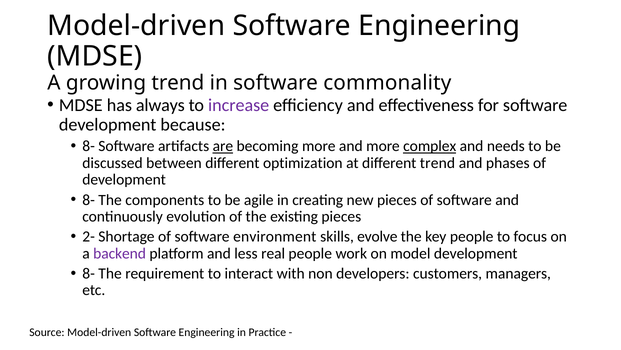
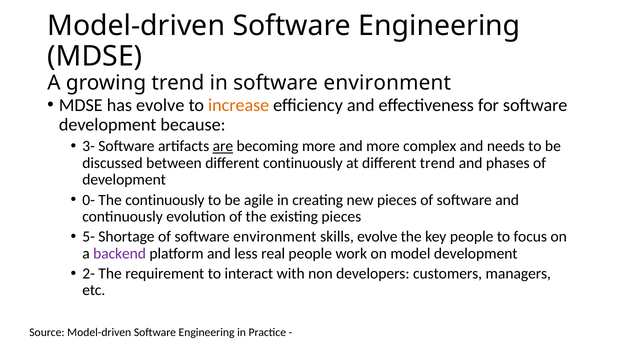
in software commonality: commonality -> environment (387, 83)
has always: always -> evolve (160, 105)
increase colour: purple -> orange (239, 105)
8-: 8- -> 3- (89, 146)
complex underline: present -> none (430, 146)
different optimization: optimization -> continuously (303, 163)
8-: 8- -> 0- (89, 199)
The components: components -> continuously (165, 199)
2-: 2- -> 5- (89, 236)
8-: 8- -> 2- (89, 273)
